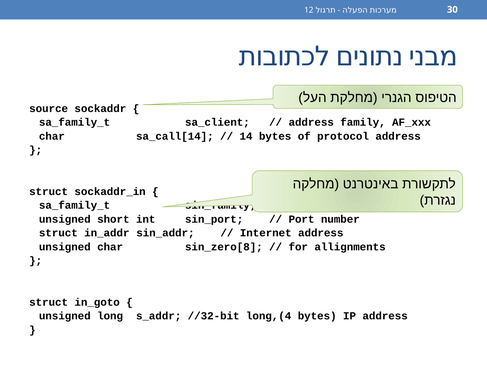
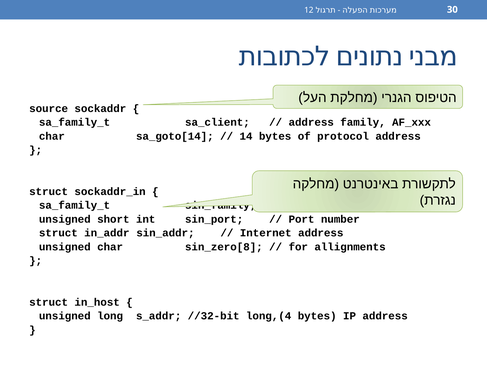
sa_call[14: sa_call[14 -> sa_goto[14 (175, 136)
in_goto: in_goto -> in_host (97, 302)
